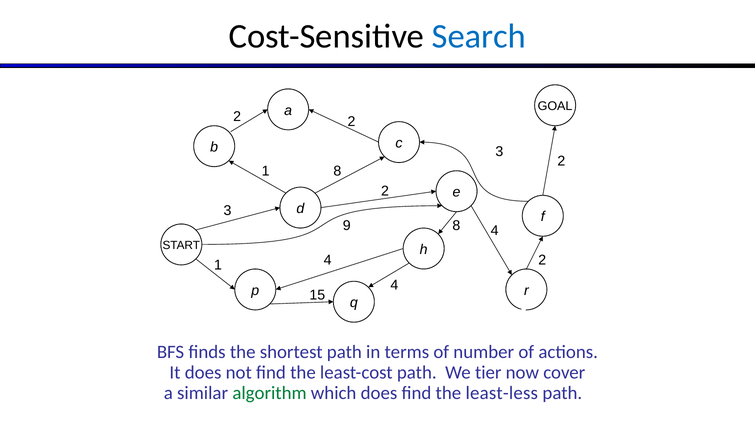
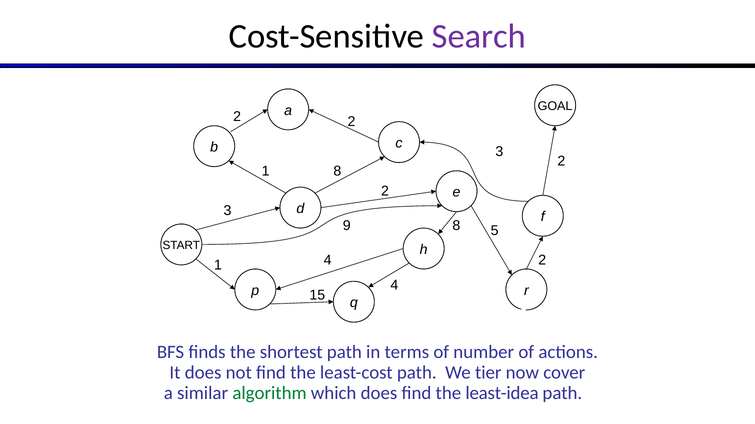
Search colour: blue -> purple (479, 36)
9 4: 4 -> 5 (495, 231)
least-less: least-less -> least-idea (502, 393)
